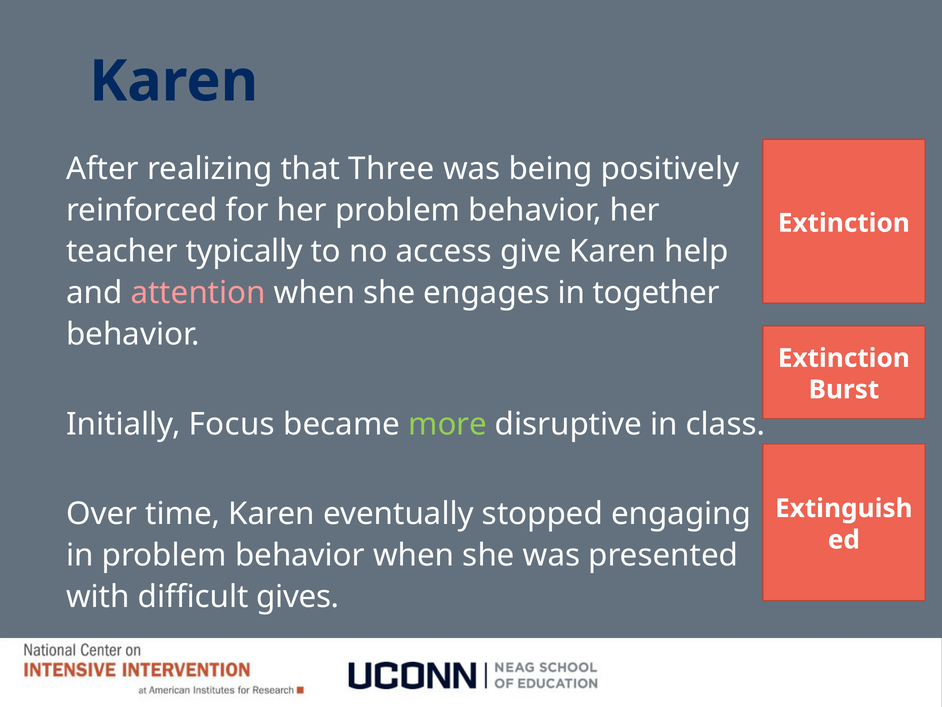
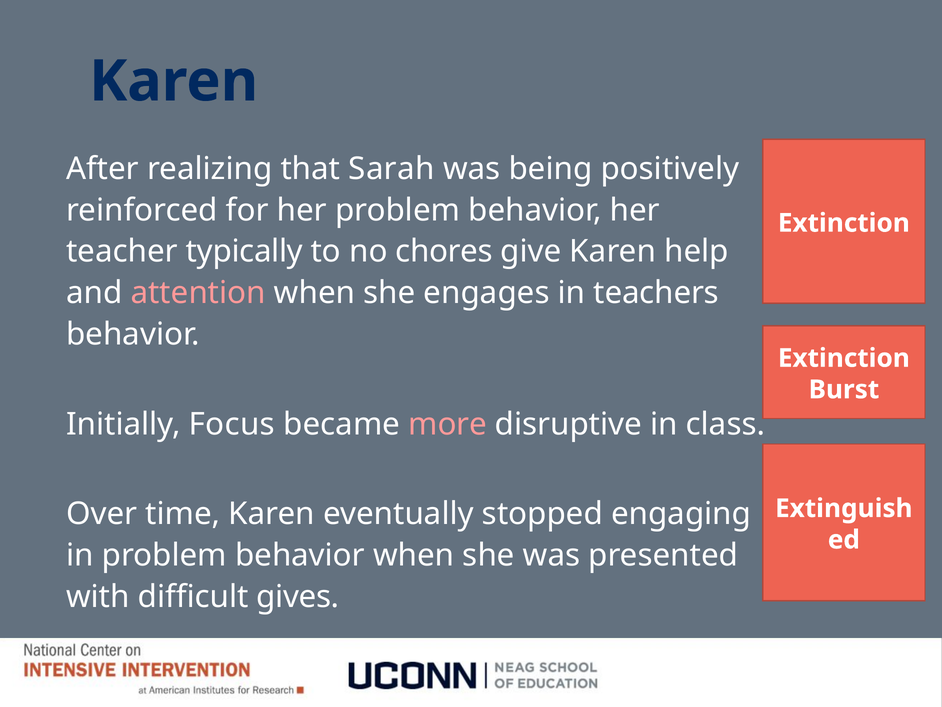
Three: Three -> Sarah (392, 169)
access: access -> chores (444, 251)
together: together -> teachers (656, 293)
more colour: light green -> pink (448, 424)
